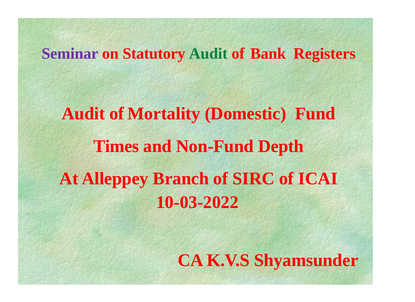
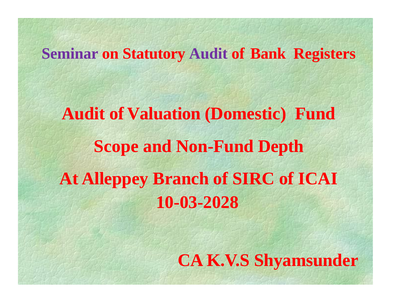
Audit colour: green -> purple (208, 54)
Mortality: Mortality -> Valuation (164, 114)
Times: Times -> Scope (116, 146)
10-03-2022: 10-03-2022 -> 10-03-2028 (197, 202)
